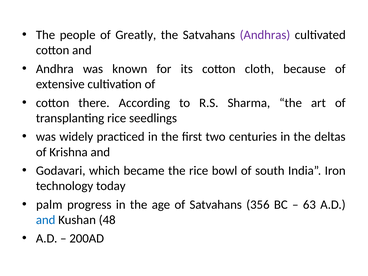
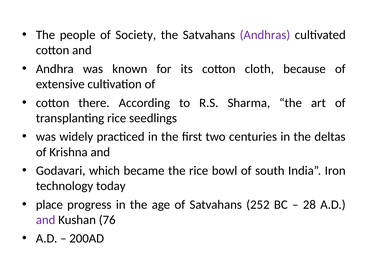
Greatly: Greatly -> Society (136, 35)
palm: palm -> place (49, 205)
356: 356 -> 252 (258, 205)
63: 63 -> 28 (309, 205)
and colour: blue -> purple (46, 220)
48: 48 -> 76 (107, 220)
